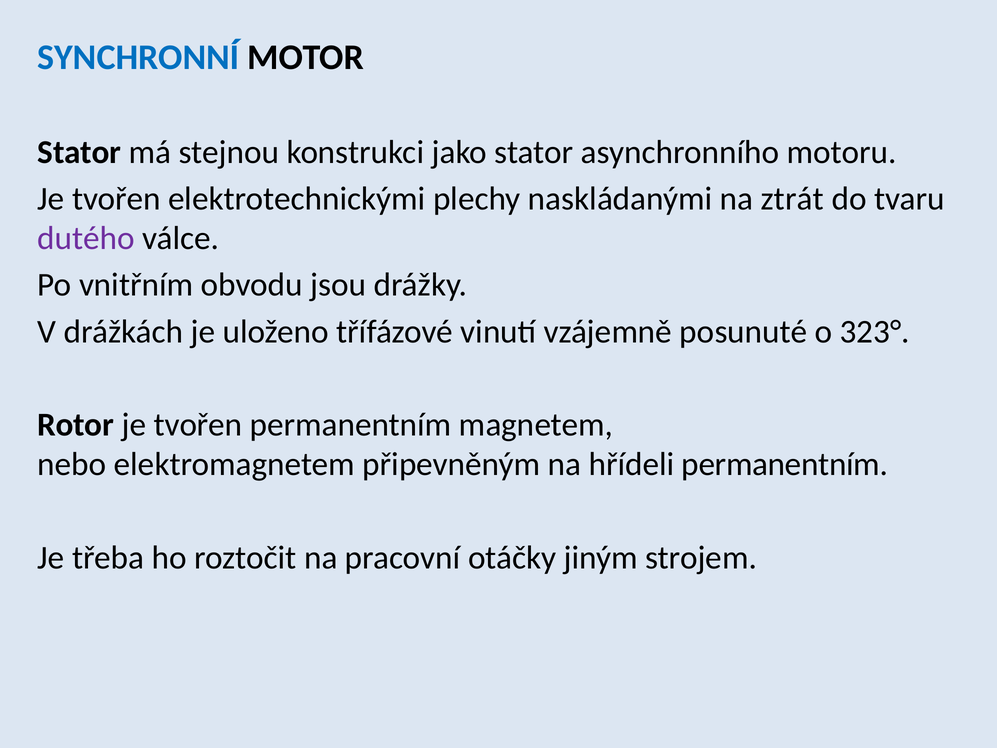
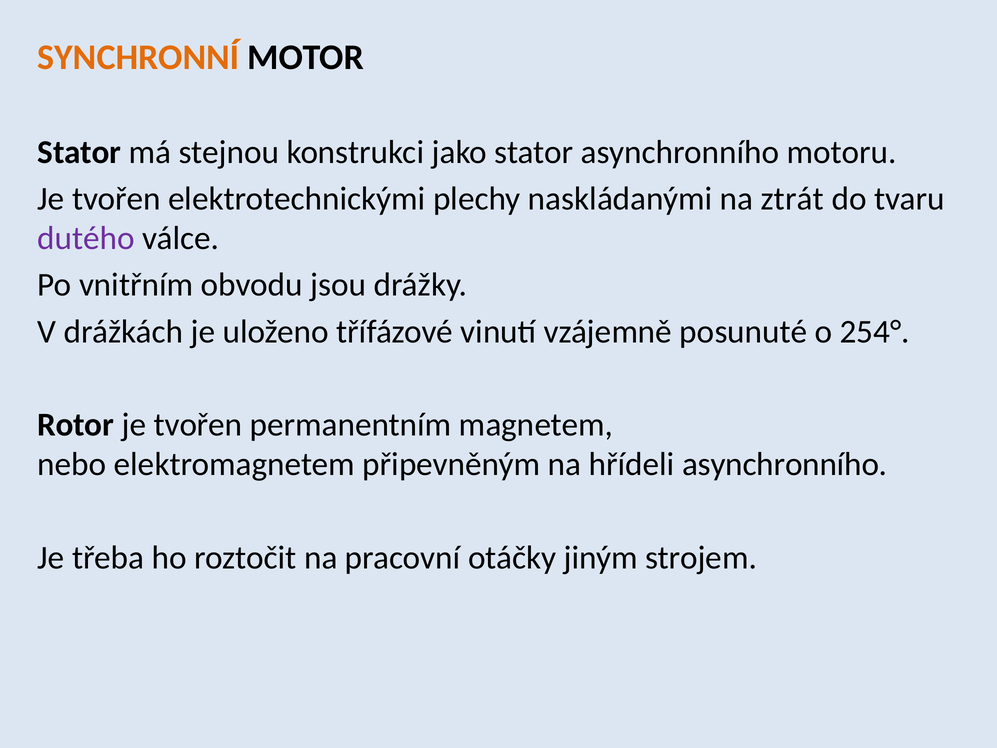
SYNCHRONNÍ colour: blue -> orange (138, 58)
323°: 323° -> 254° (875, 331)
hřídeli permanentním: permanentním -> asynchronního (785, 464)
